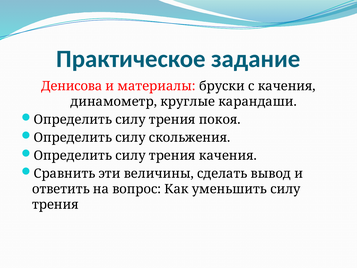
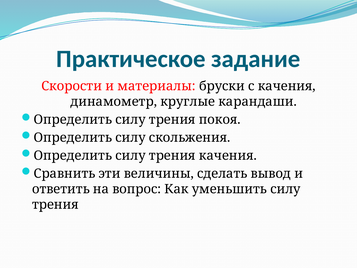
Денисова: Денисова -> Скорости (72, 86)
